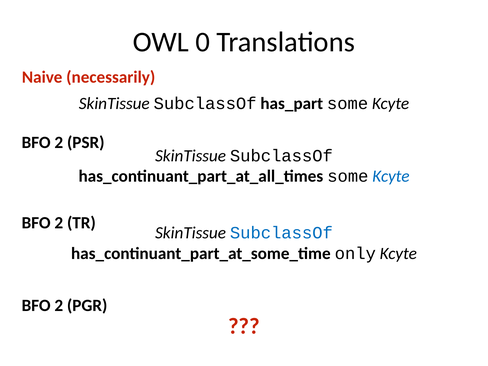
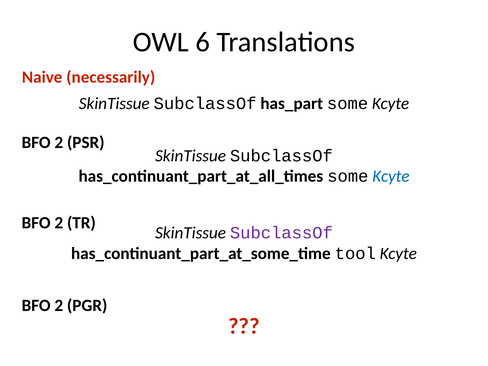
0: 0 -> 6 (203, 42)
SubclassOf colour: blue -> purple (281, 233)
only: only -> tool (355, 253)
